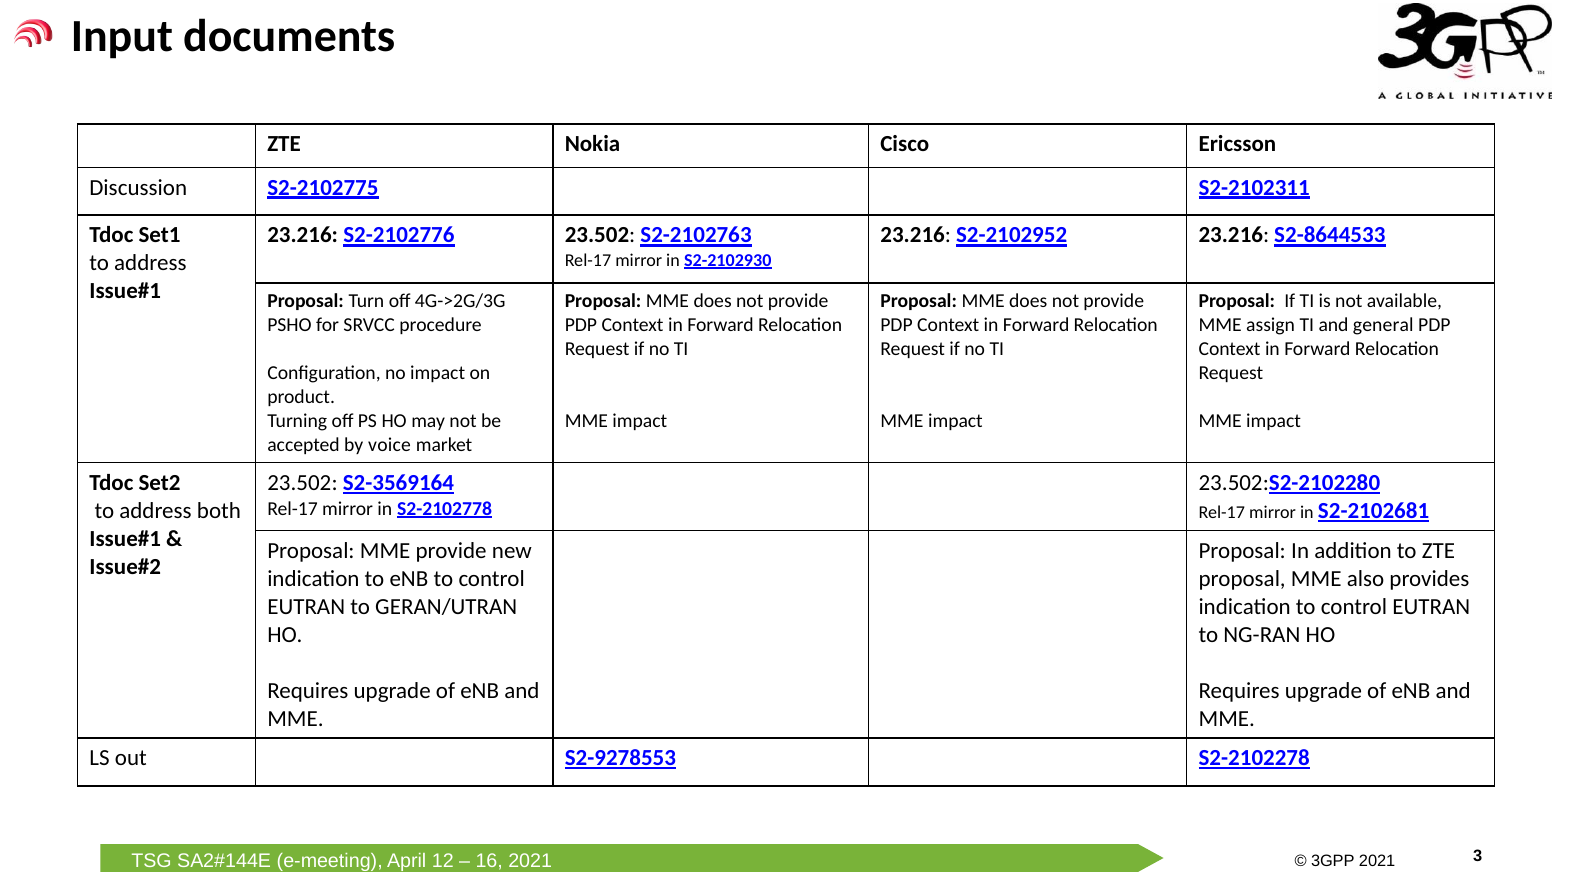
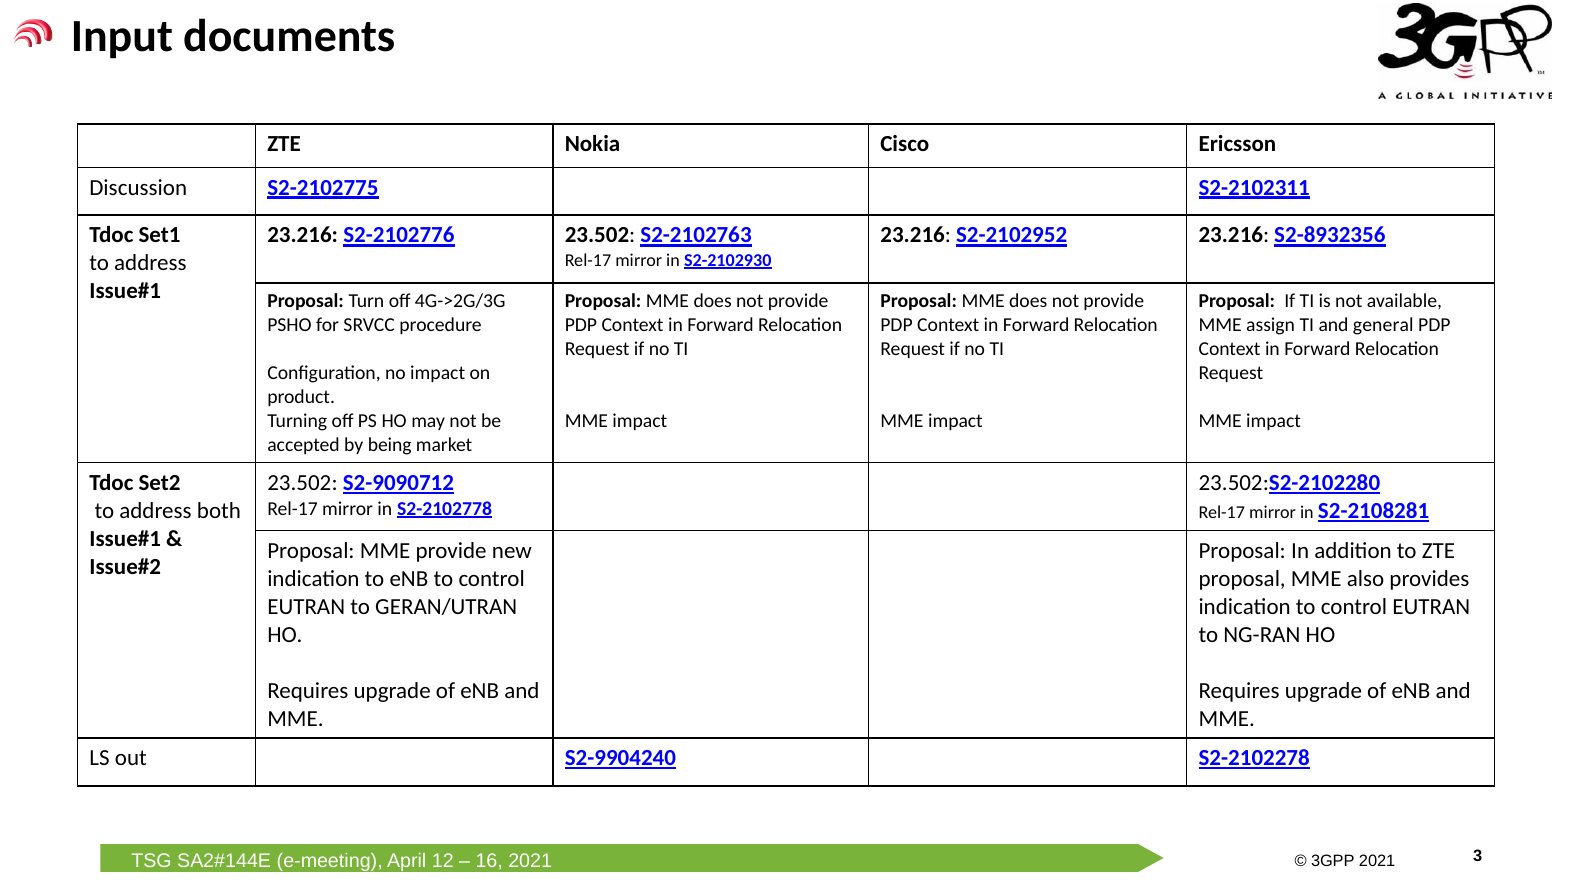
S2-8644533: S2-8644533 -> S2-8932356 (1330, 235)
voice: voice -> being (390, 445)
S2-3569164: S2-3569164 -> S2-9090712 (398, 483)
S2-2102681: S2-2102681 -> S2-2108281 (1374, 511)
S2-9278553: S2-9278553 -> S2-9904240 (620, 759)
